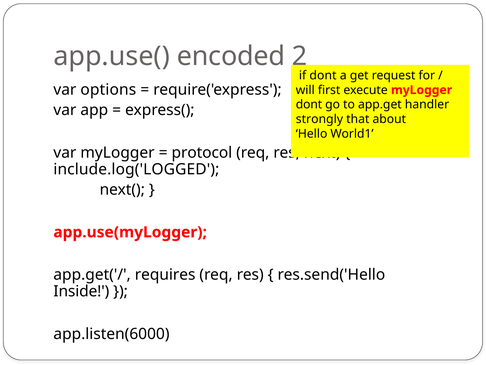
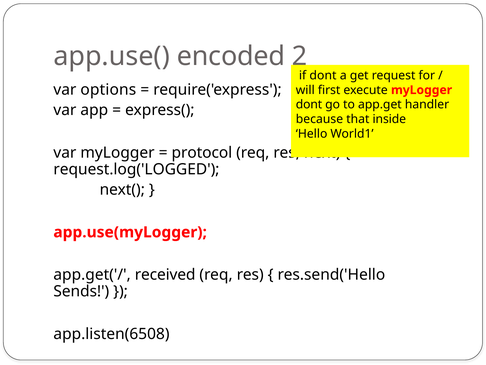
strongly: strongly -> because (319, 119)
about: about -> inside (389, 119)
include.log('LOGGED: include.log('LOGGED -> request.log('LOGGED (136, 169)
requires: requires -> received (165, 274)
Inside: Inside -> Sends (81, 291)
app.listen(6000: app.listen(6000 -> app.listen(6508 (111, 334)
